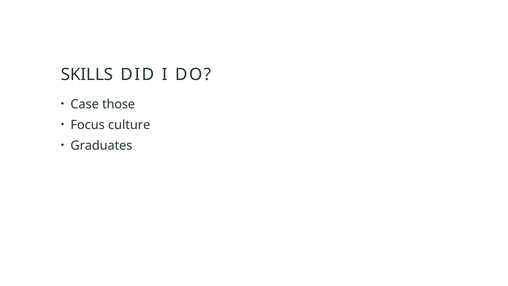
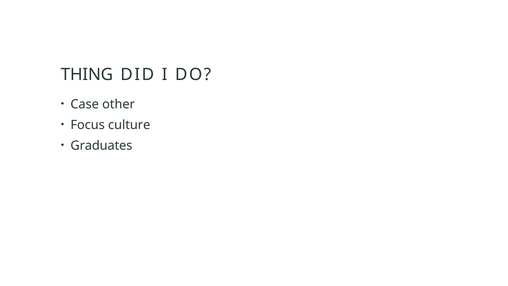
SKILLS: SKILLS -> THING (87, 75)
those: those -> other (119, 104)
